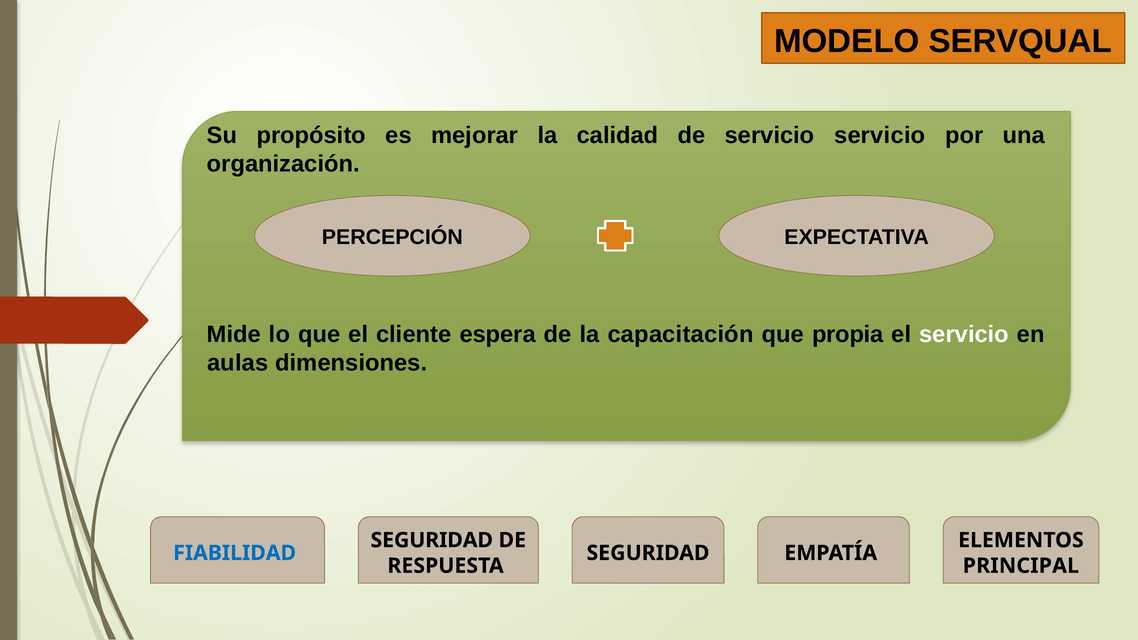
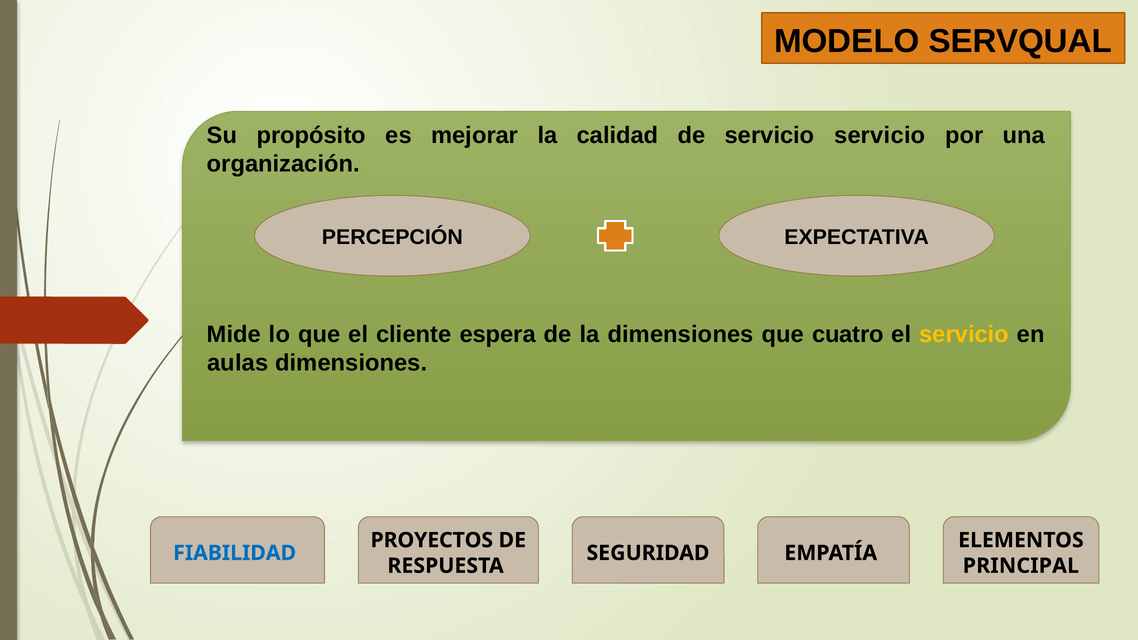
la capacitación: capacitación -> dimensiones (681, 335)
propia: propia -> cuatro (848, 335)
servicio colour: white -> yellow (964, 335)
SEGURIDAD: SEGURIDAD -> PROYECTOS (432, 540)
